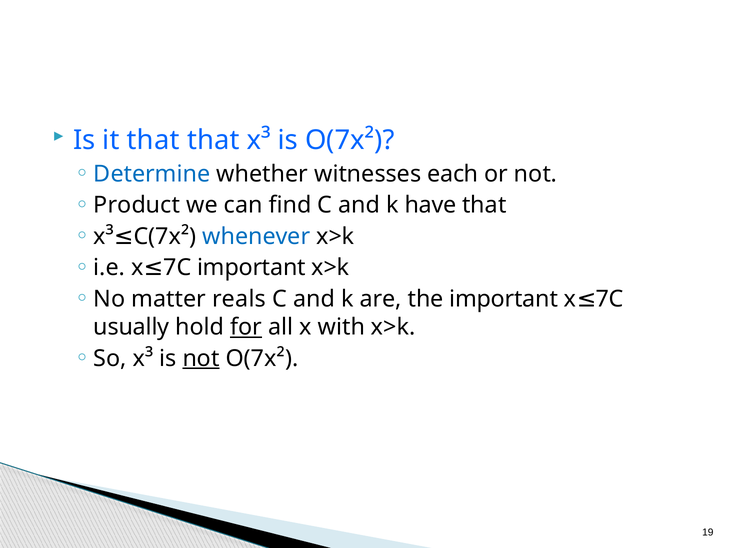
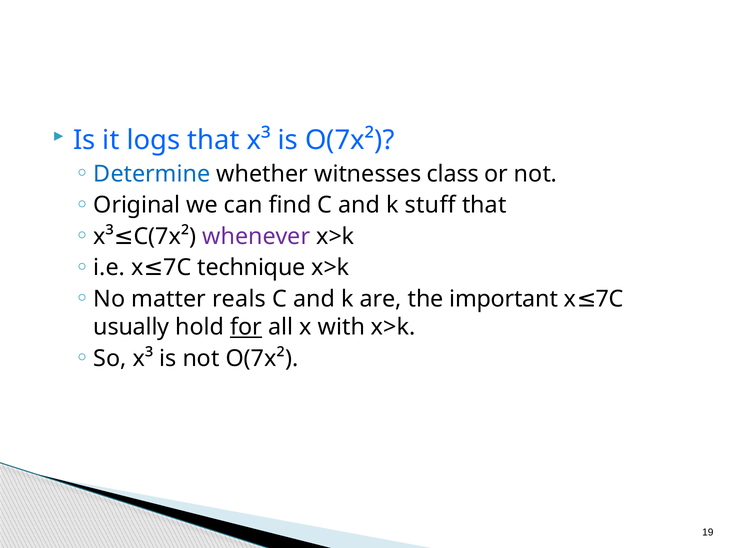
it that: that -> logs (153, 140)
each: each -> class (453, 174)
Product: Product -> Original (137, 205)
have: have -> stuff (430, 205)
whenever colour: blue -> purple (256, 237)
important: important -> technique (251, 268)
not underline: present -> none (201, 358)
